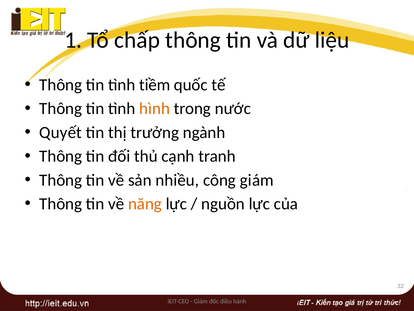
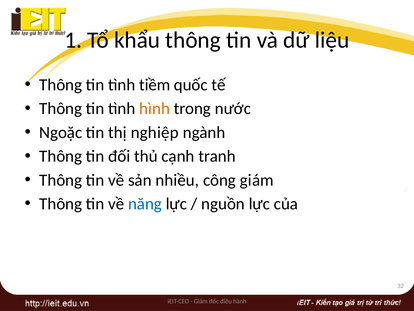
chấp: chấp -> khẩu (137, 40)
Quyết: Quyết -> Ngoặc (61, 132)
trưởng: trưởng -> nghiệp (155, 132)
năng colour: orange -> blue (145, 204)
